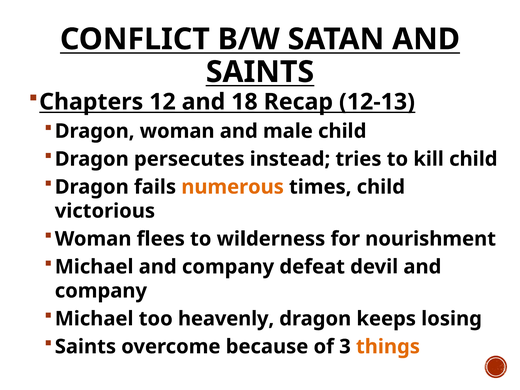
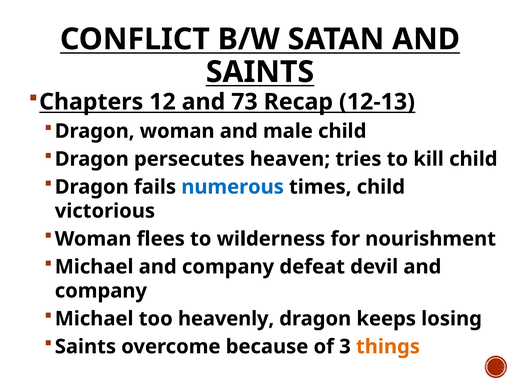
18: 18 -> 73 (244, 102)
instead: instead -> heaven (290, 159)
numerous colour: orange -> blue (233, 187)
